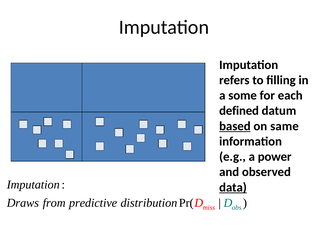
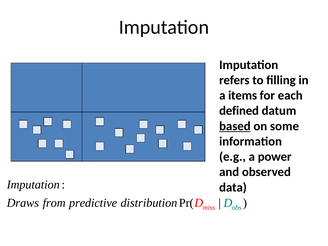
some: some -> items (243, 95)
same: same -> some (284, 126)
data underline: present -> none (233, 187)
